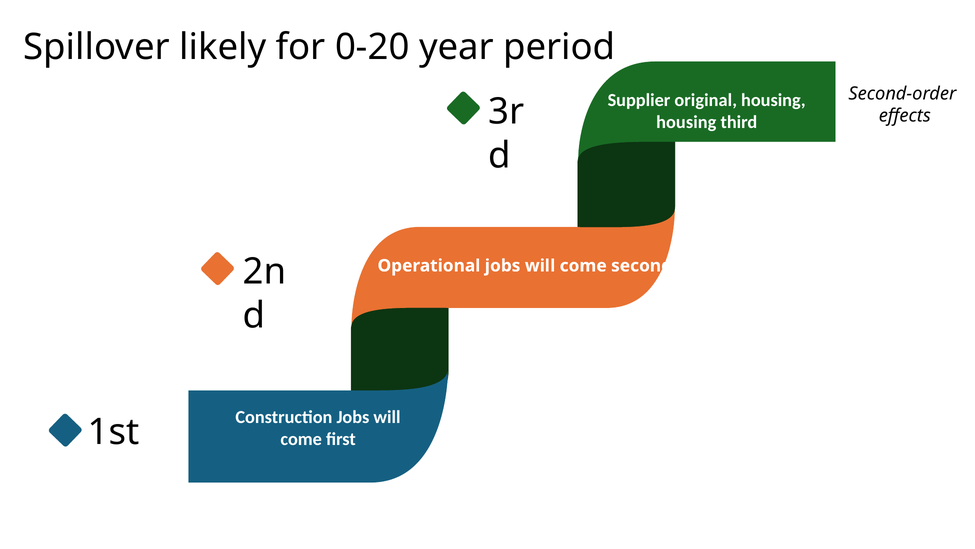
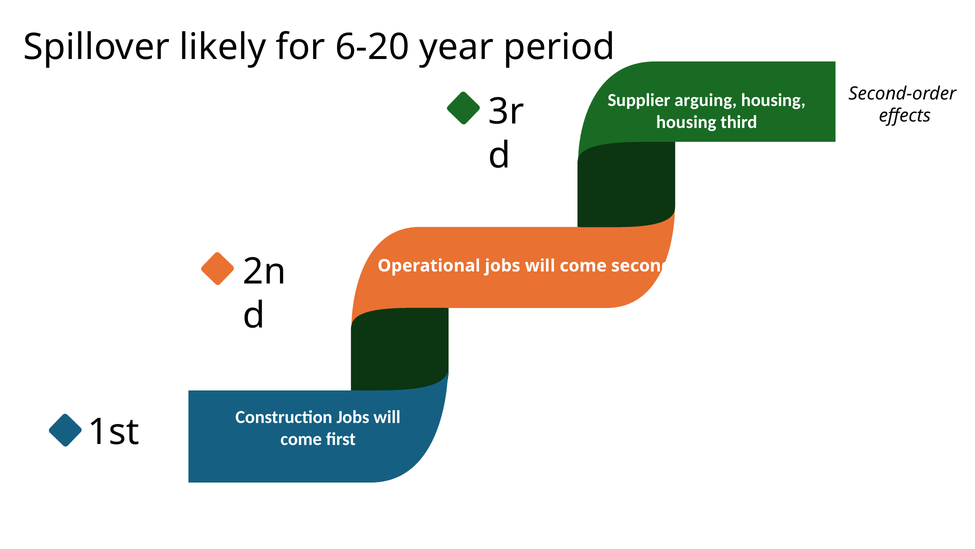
0-20: 0-20 -> 6-20 (372, 47)
original: original -> arguing (706, 100)
